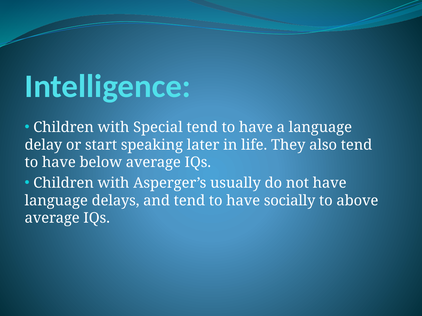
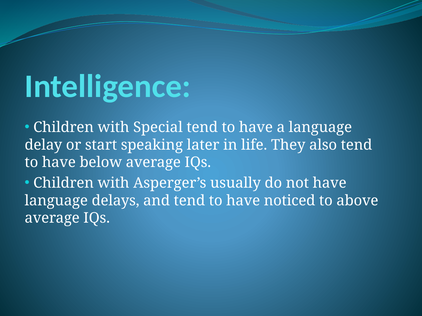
socially: socially -> noticed (290, 201)
